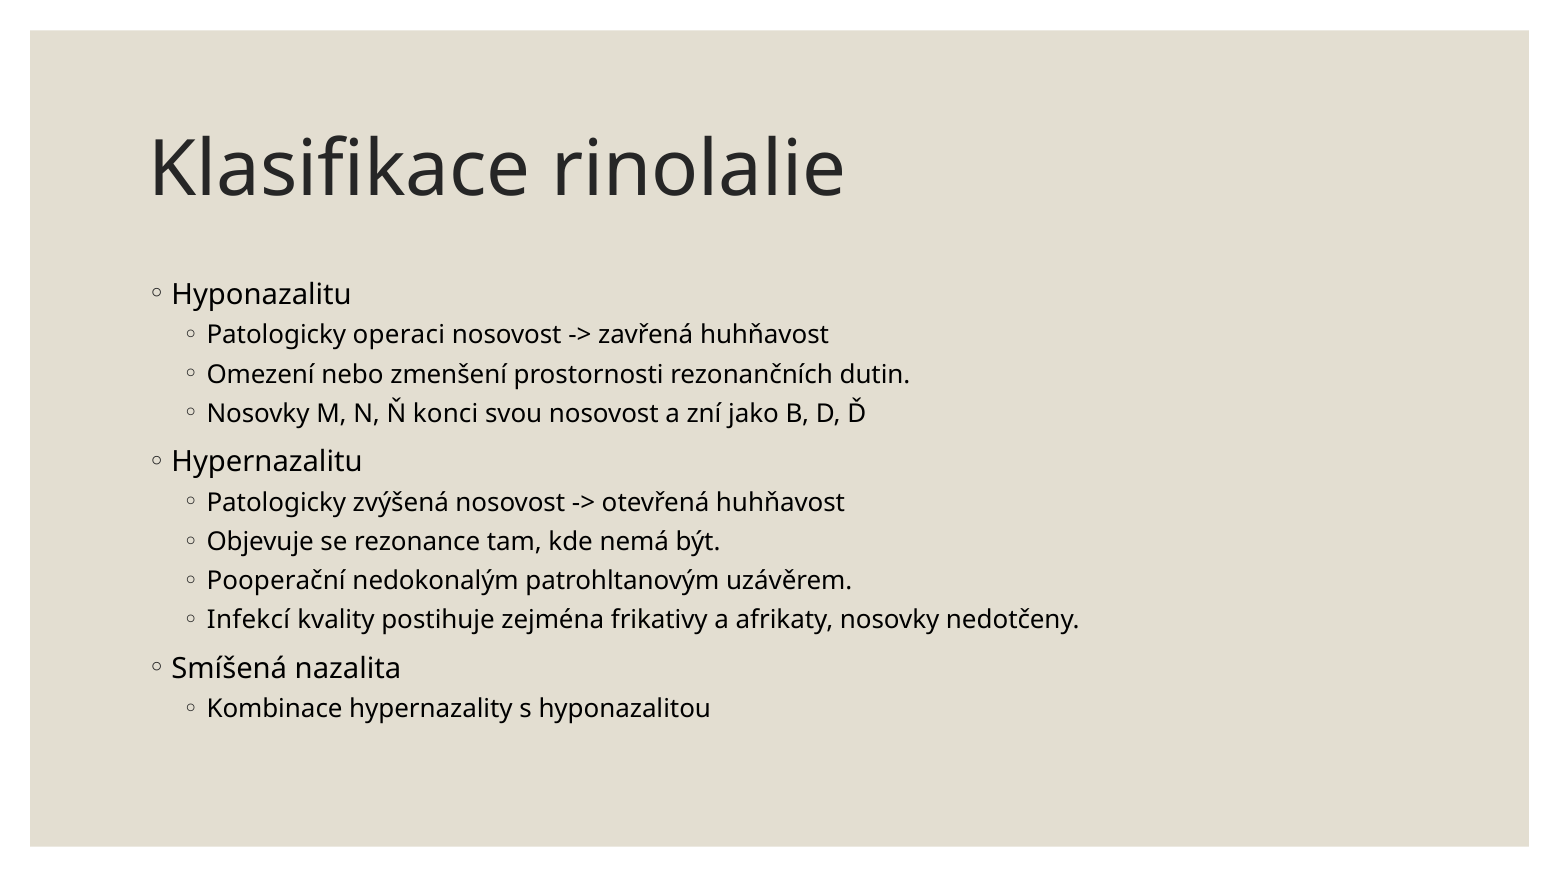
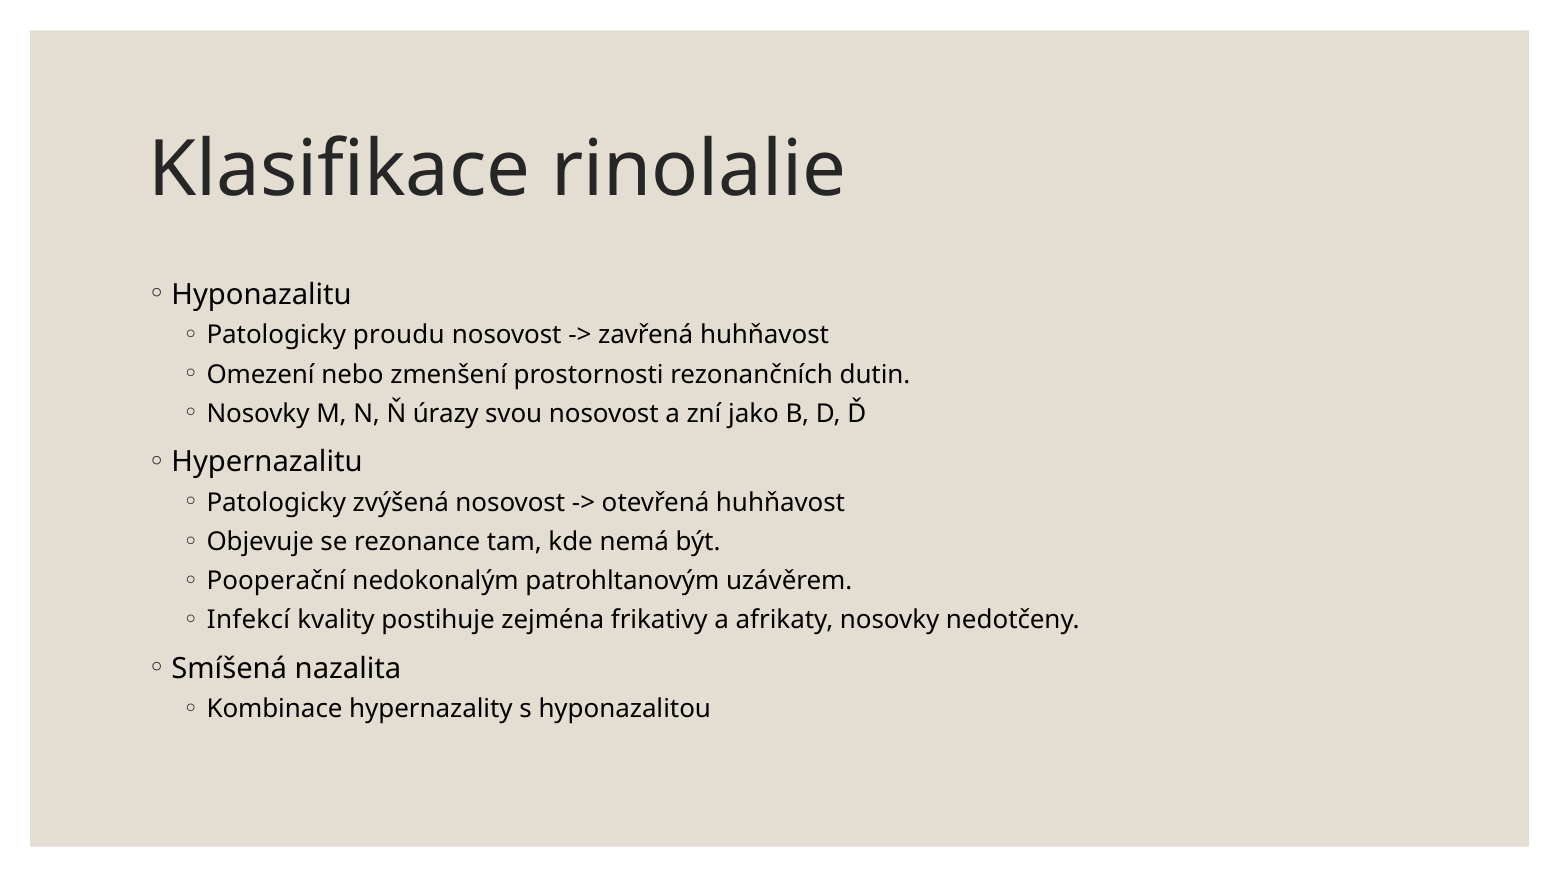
operaci: operaci -> proudu (399, 335)
konci: konci -> úrazy (446, 414)
